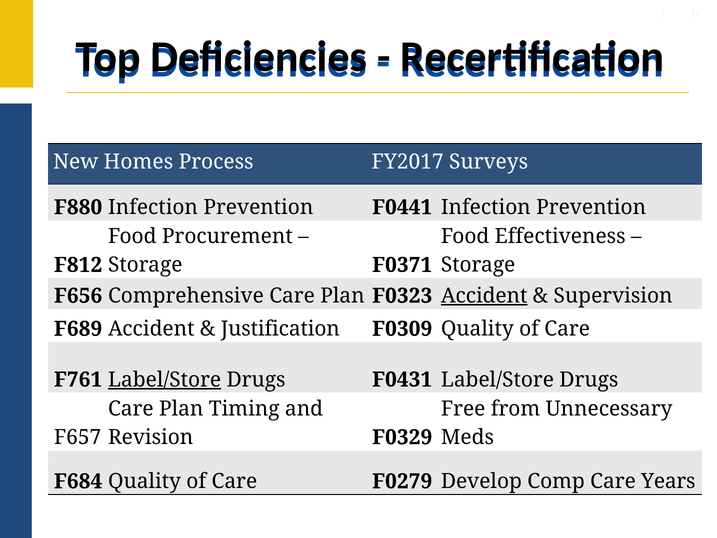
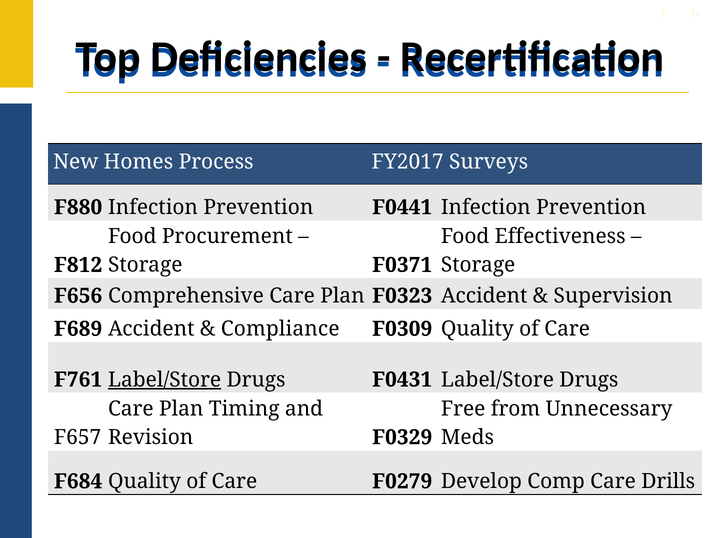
Accident underline: present -> none (484, 296)
Justification: Justification -> Compliance (280, 329)
Years: Years -> Drills (668, 481)
